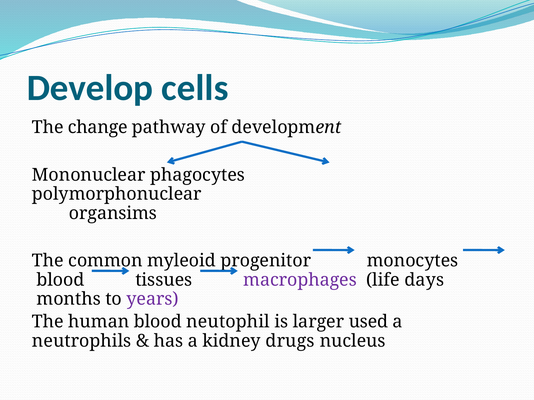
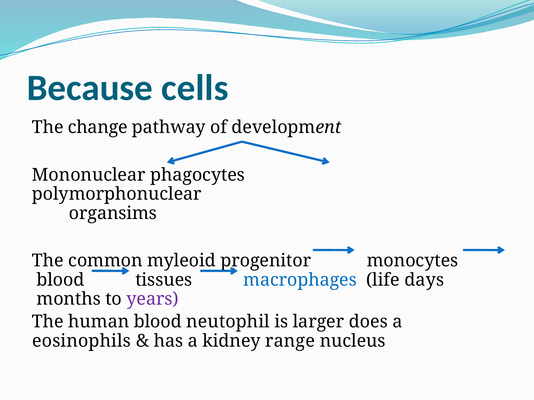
Develop: Develop -> Because (90, 88)
macrophages colour: purple -> blue (300, 280)
used: used -> does (368, 322)
neutrophils: neutrophils -> eosinophils (82, 341)
drugs: drugs -> range (290, 341)
